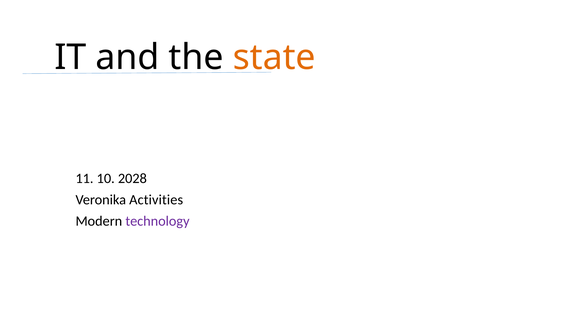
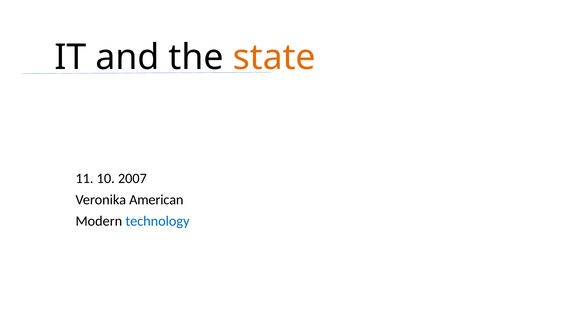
2028: 2028 -> 2007 (132, 178)
Activities: Activities -> American (156, 199)
technology colour: purple -> blue (157, 221)
